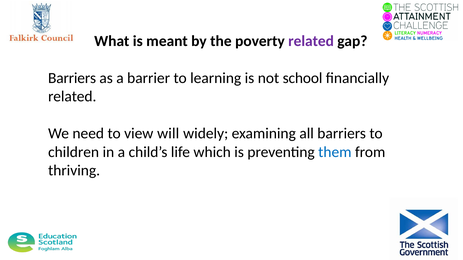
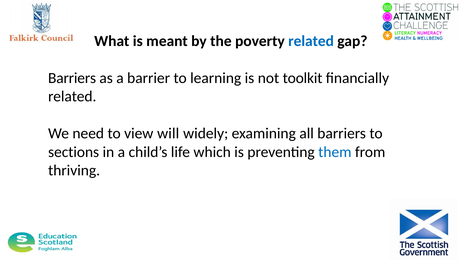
related colour: purple -> blue (311, 41)
school: school -> toolkit (303, 78)
children: children -> sections (74, 152)
